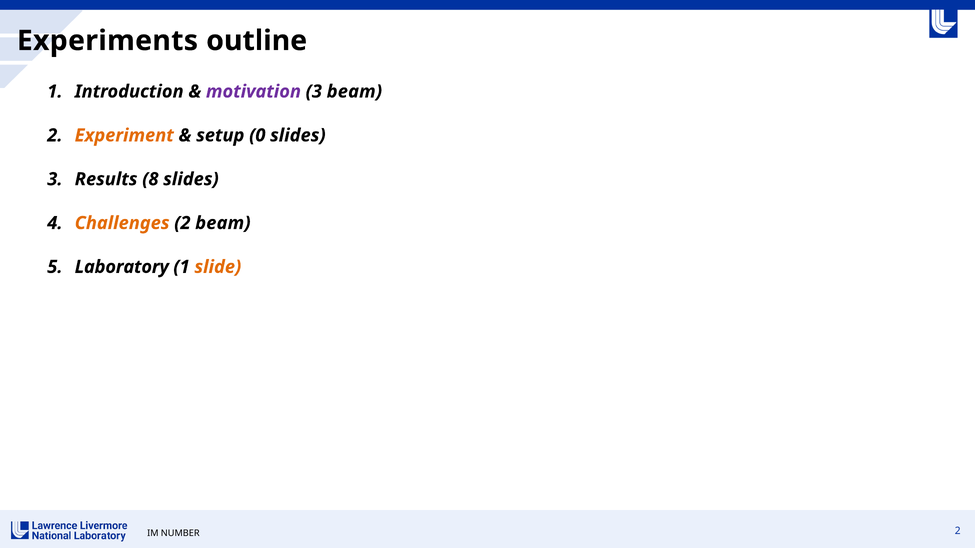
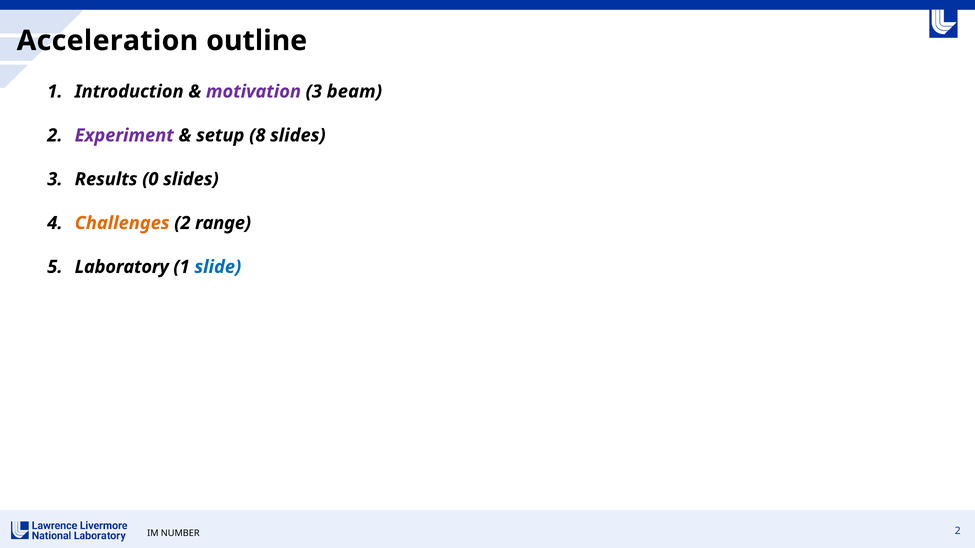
Experiments: Experiments -> Acceleration (107, 41)
Experiment colour: orange -> purple (124, 135)
0: 0 -> 8 (257, 135)
8: 8 -> 0 (150, 179)
2 beam: beam -> range (223, 223)
slide colour: orange -> blue (218, 267)
